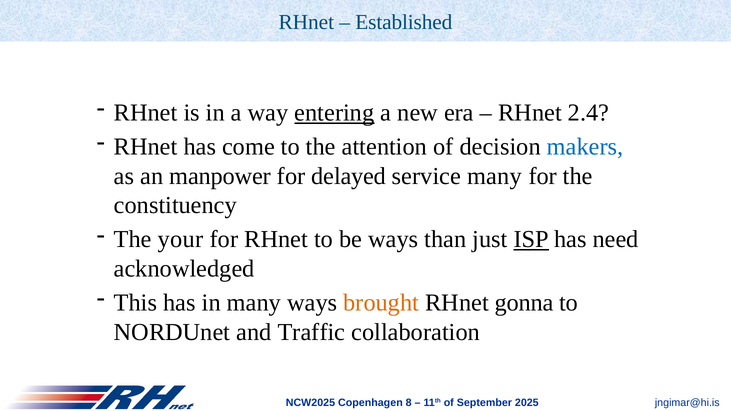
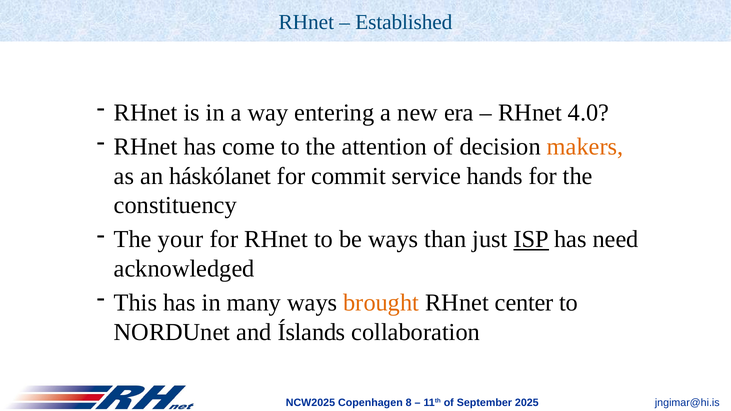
entering underline: present -> none (334, 113)
2.4: 2.4 -> 4.0 (589, 113)
makers colour: blue -> orange (585, 147)
manpower: manpower -> háskólanet (220, 176)
delayed: delayed -> commit (349, 176)
service many: many -> hands (495, 176)
gonna: gonna -> center (524, 303)
Traffic: Traffic -> Íslands (312, 332)
